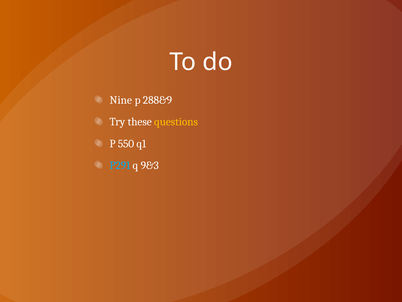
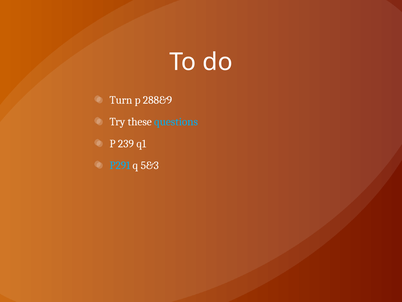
Nine: Nine -> Turn (121, 100)
questions colour: yellow -> light blue (176, 122)
550: 550 -> 239 (126, 144)
9&3: 9&3 -> 5&3 (150, 165)
